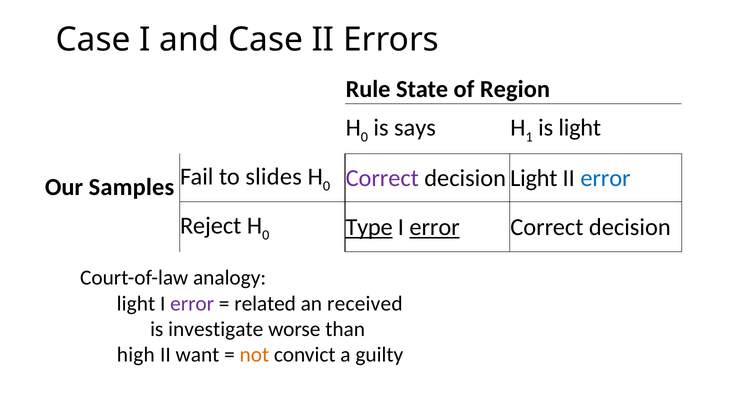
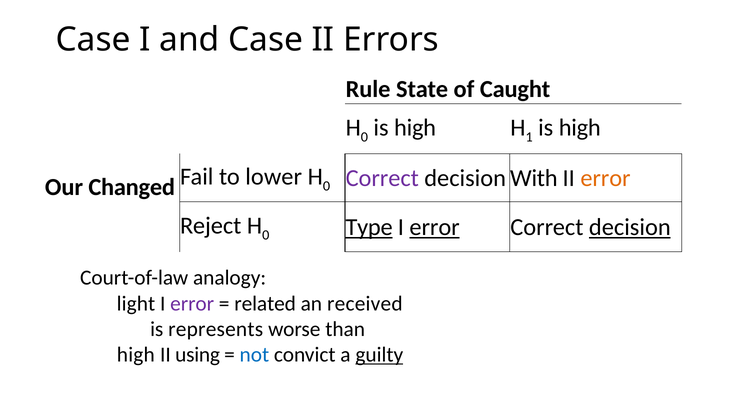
Region: Region -> Caught (515, 89)
says: says -> high (415, 127)
light: light -> high (580, 127)
Samples: Samples -> Changed (132, 187)
slides: slides -> lower (274, 177)
decision Light: Light -> With (534, 178)
error colour: blue -> orange (605, 178)
decision underline: none -> present (630, 227)
investigate: investigate -> represents (216, 329)
want: want -> using (198, 355)
not colour: orange -> blue (254, 355)
guilty underline: none -> present (379, 355)
